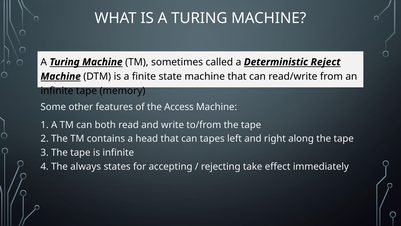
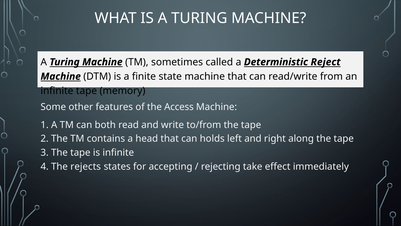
tapes: tapes -> holds (212, 139)
always: always -> rejects (86, 166)
